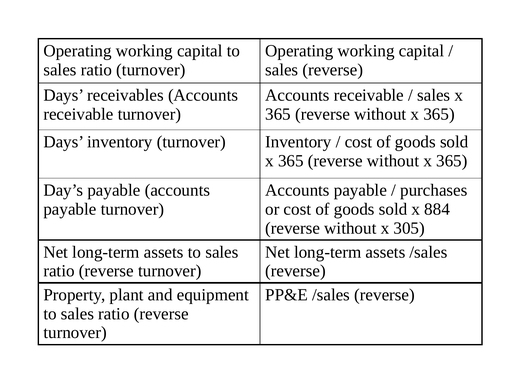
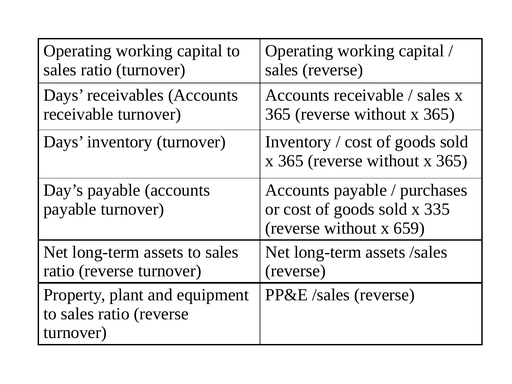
884: 884 -> 335 (437, 209)
305: 305 -> 659 (409, 228)
